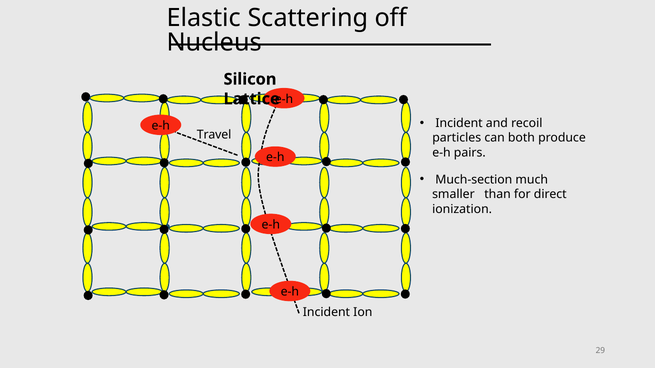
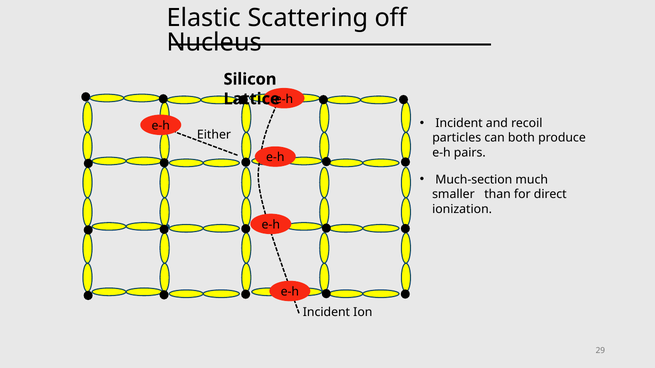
Travel: Travel -> Either (214, 135)
